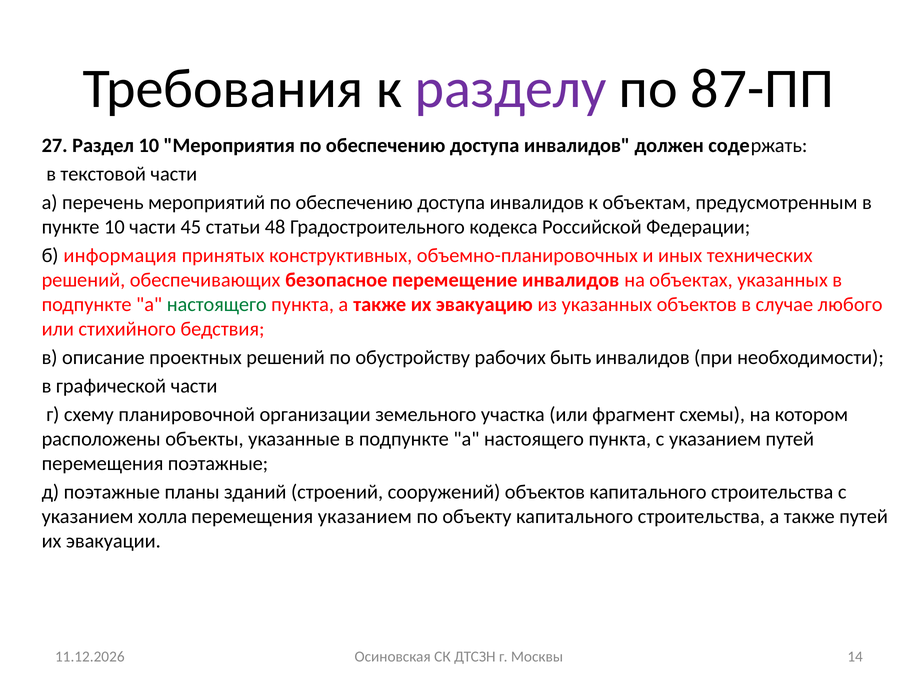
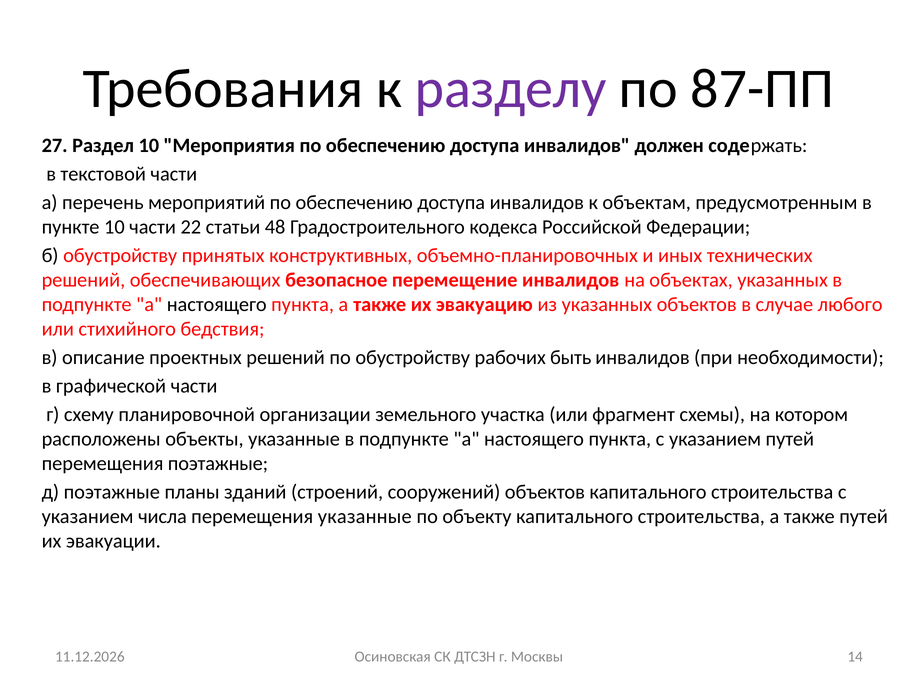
45: 45 -> 22 (191, 227)
б информация: информация -> обустройству (120, 256)
настоящего colour: green -> black (217, 305)
холла: холла -> числа (163, 517)
перемещения указанием: указанием -> указанные (365, 517)
